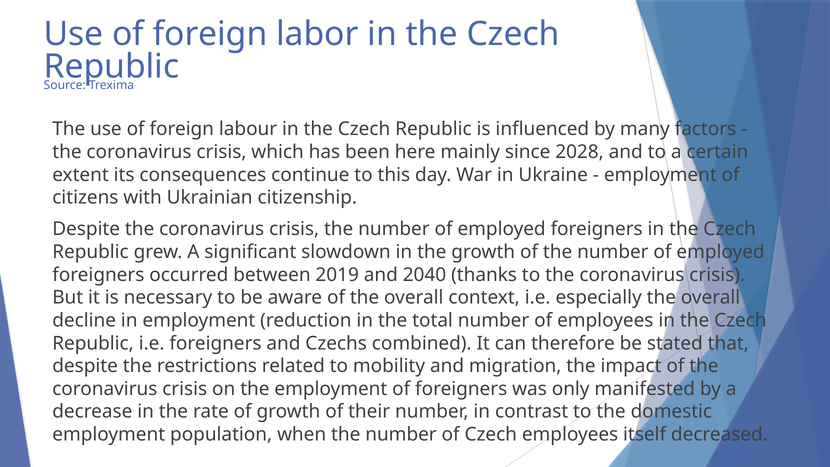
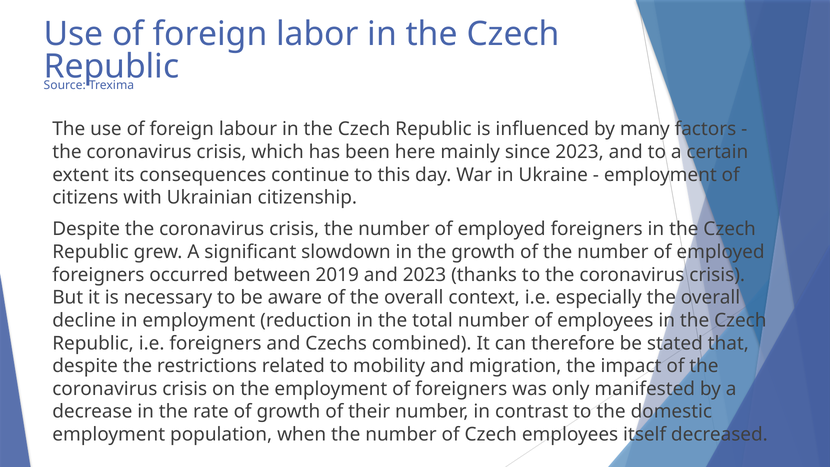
since 2028: 2028 -> 2023 (580, 152)
and 2040: 2040 -> 2023 (424, 275)
